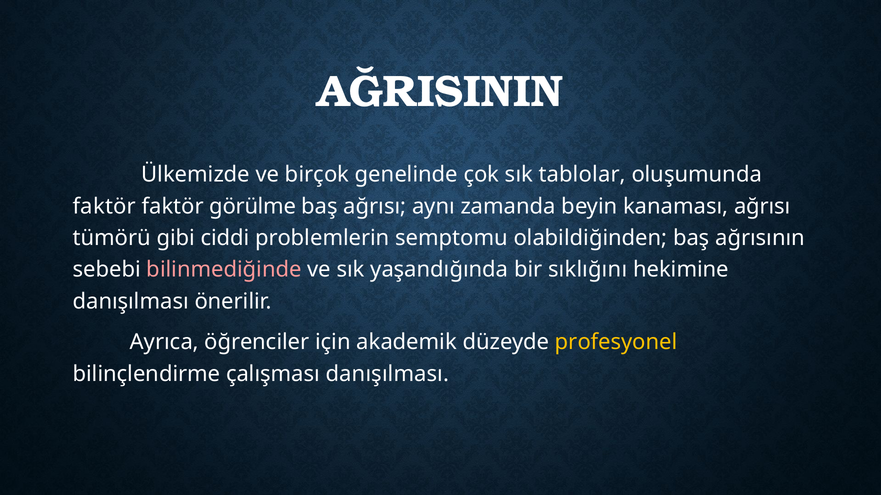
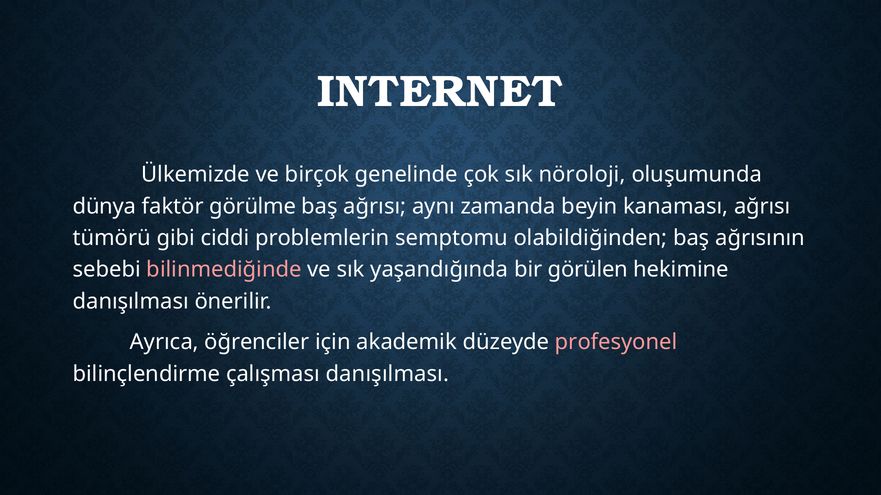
AĞRISININ: AĞRISININ -> INTERNET (440, 92)
tablolar: tablolar -> nöroloji (582, 175)
faktör: faktör -> dünya (104, 207)
sıklığını: sıklığını -> görülen (588, 270)
profesyonel colour: yellow -> pink (616, 343)
